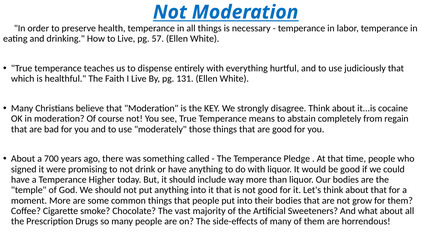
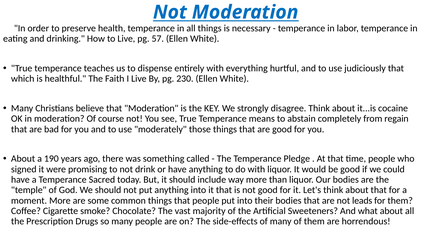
131: 131 -> 230 (185, 79)
700: 700 -> 190 (51, 159)
Higher: Higher -> Sacred (102, 180)
grow: grow -> leads (362, 201)
